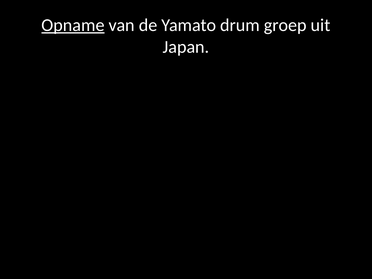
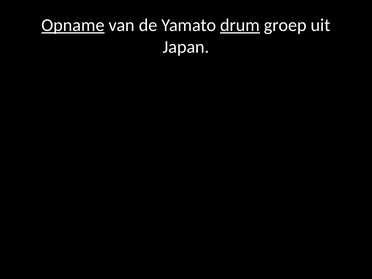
drum underline: none -> present (240, 25)
